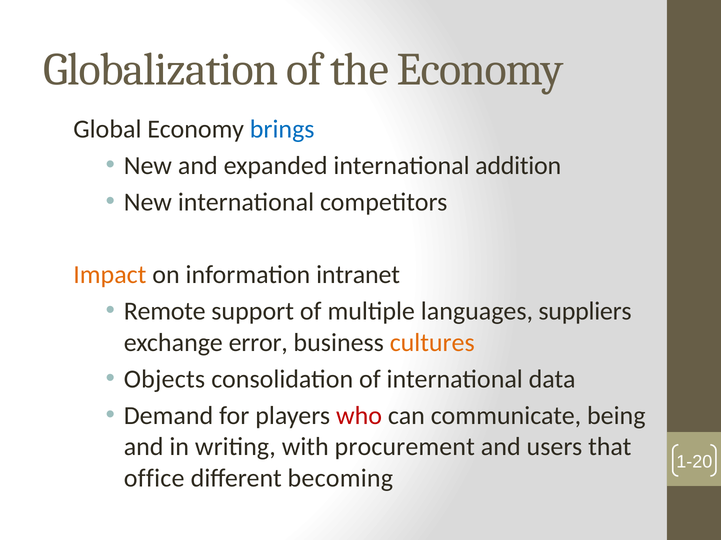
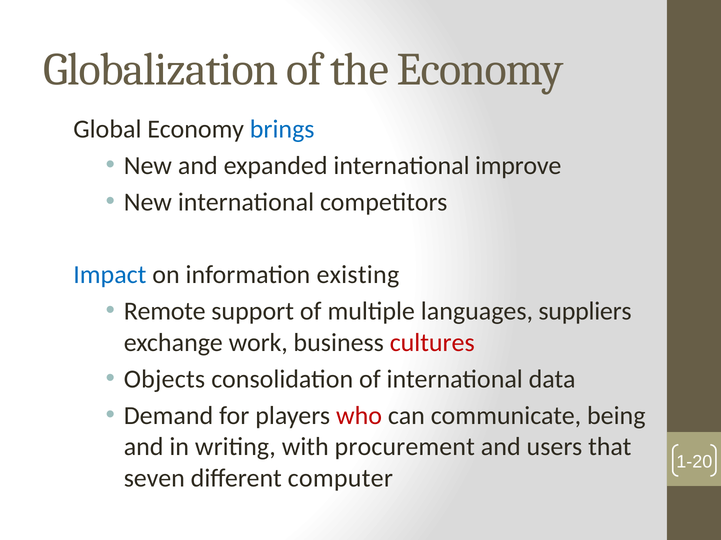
addition: addition -> improve (518, 166)
Impact colour: orange -> blue (110, 275)
intranet: intranet -> existing (358, 275)
error: error -> work (258, 343)
cultures colour: orange -> red (432, 343)
office: office -> seven (154, 479)
becoming: becoming -> computer (340, 479)
